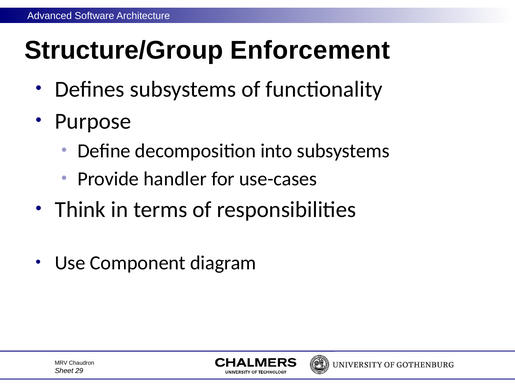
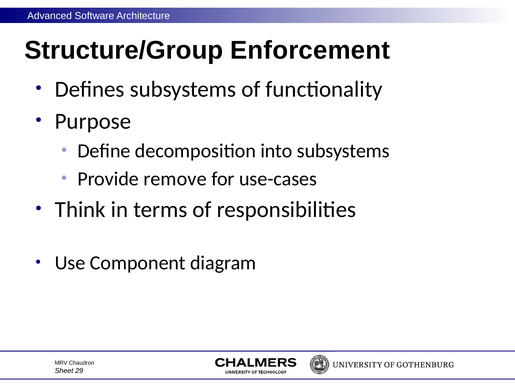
handler: handler -> remove (175, 179)
